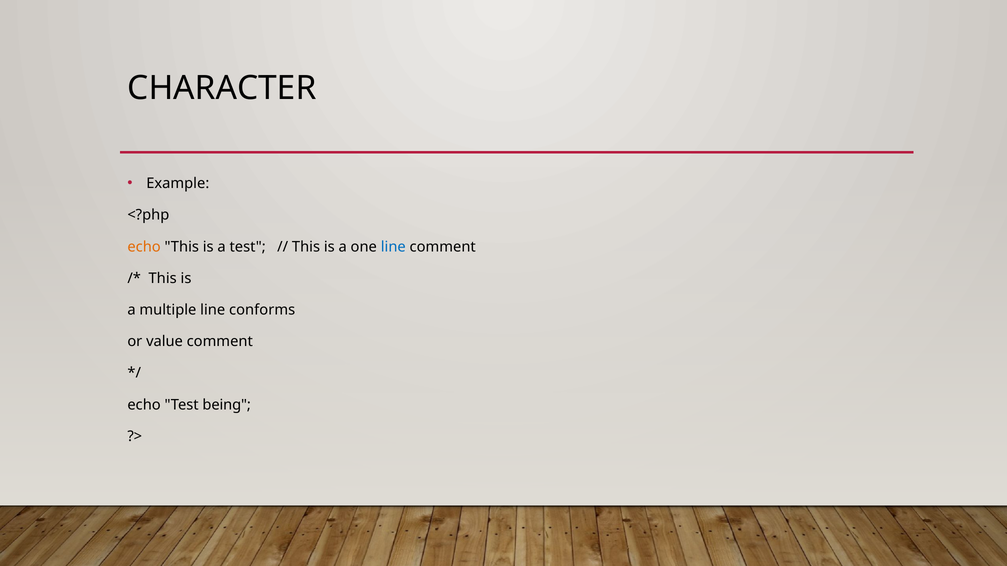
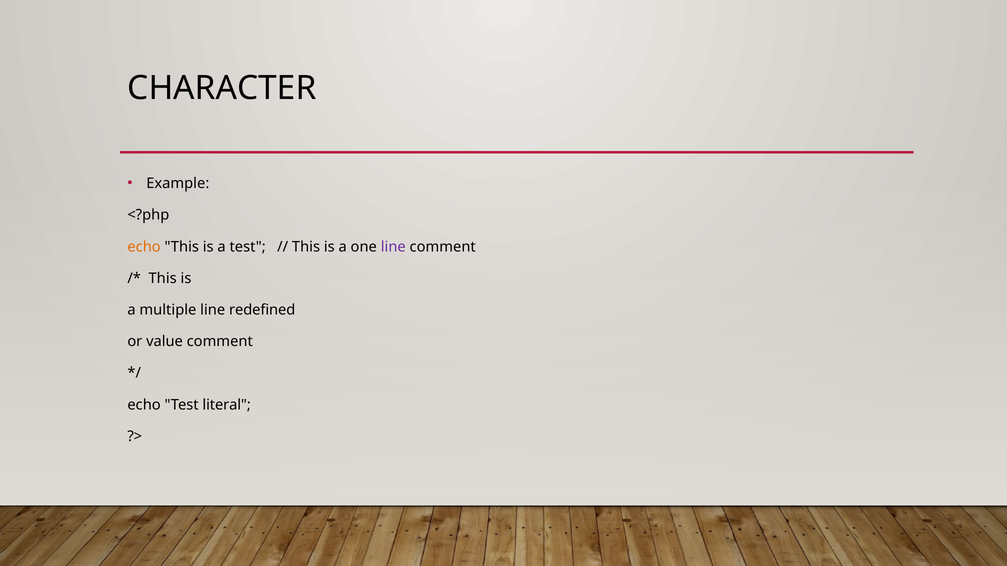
line colour: blue -> purple (393, 247)
conforms: conforms -> redefined (262, 310)
being: being -> literal (227, 405)
